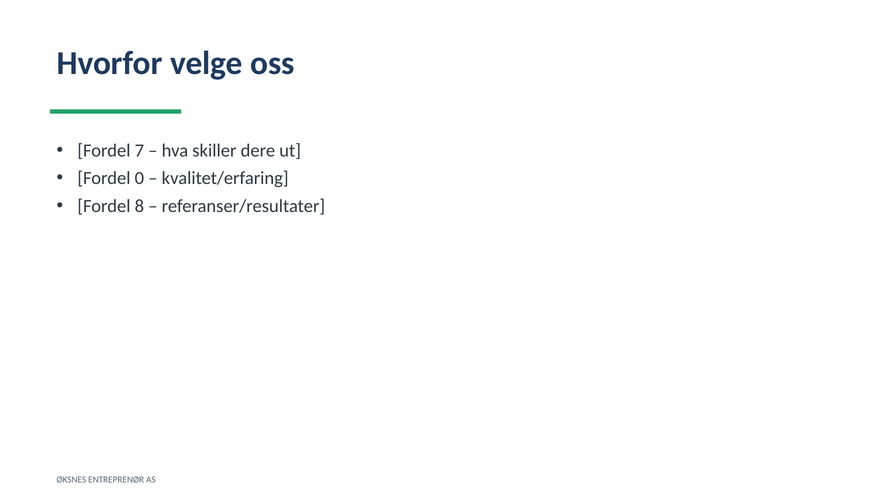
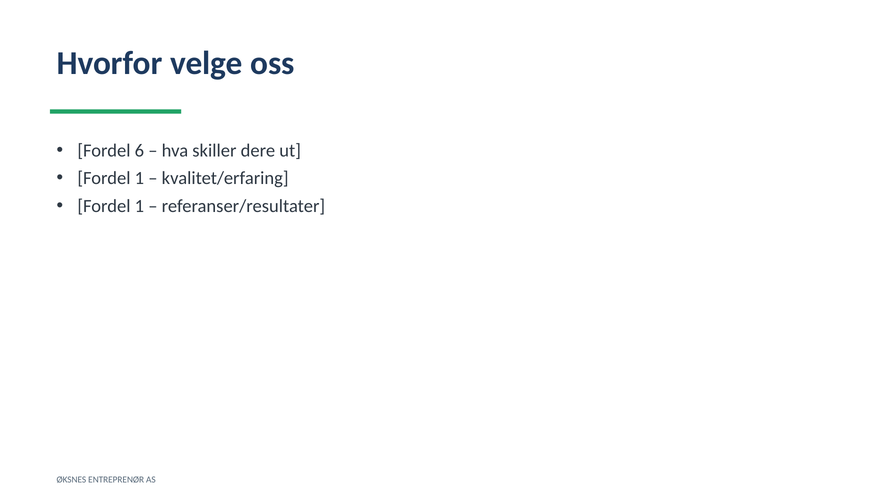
7: 7 -> 6 (139, 151)
0: 0 -> 1 (139, 178)
8: 8 -> 1 (139, 206)
